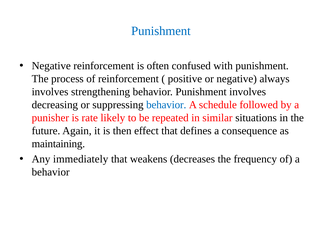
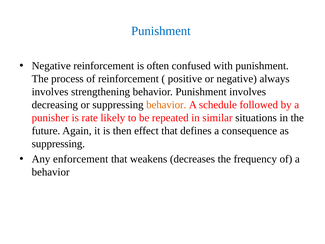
behavior colour: blue -> orange (166, 105)
maintaining: maintaining -> suppressing (58, 144)
immediately: immediately -> enforcement (81, 159)
